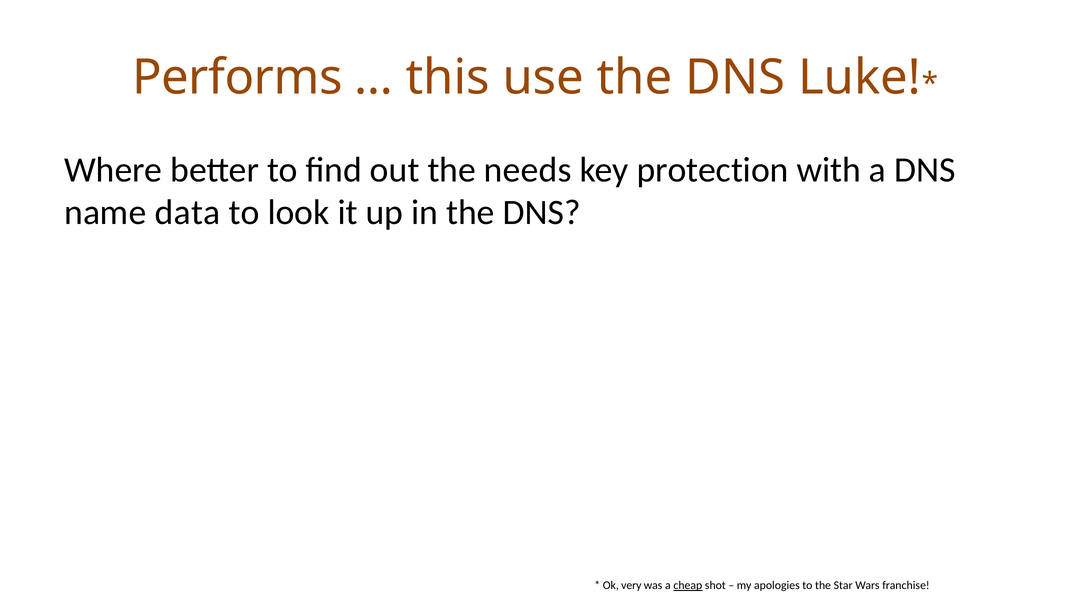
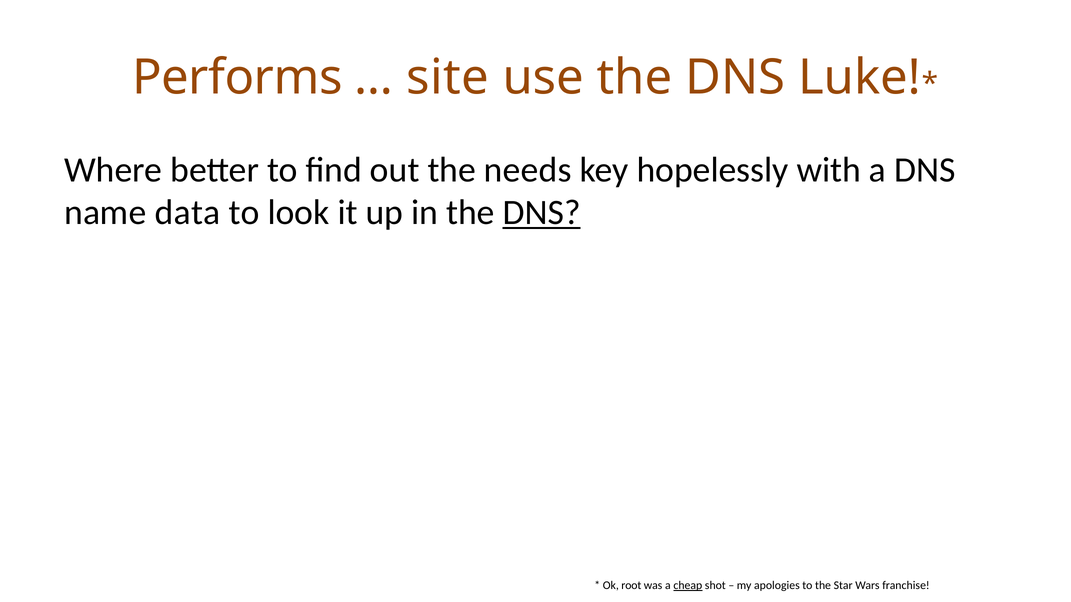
this: this -> site (448, 78)
protection: protection -> hopelessly (713, 170)
DNS underline: none -> present (542, 213)
very: very -> root (631, 586)
